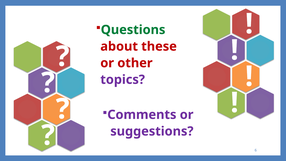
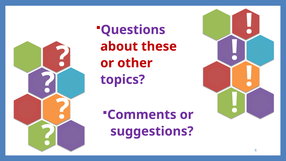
Questions colour: green -> purple (133, 30)
